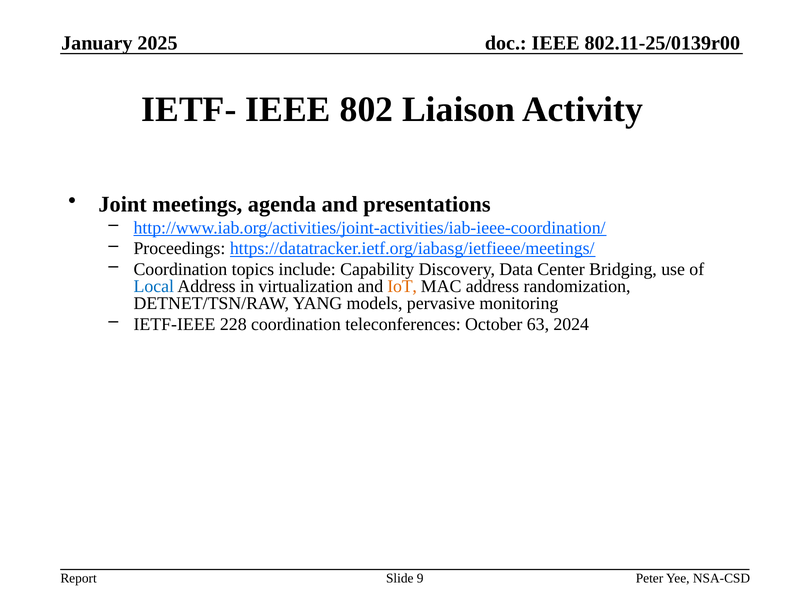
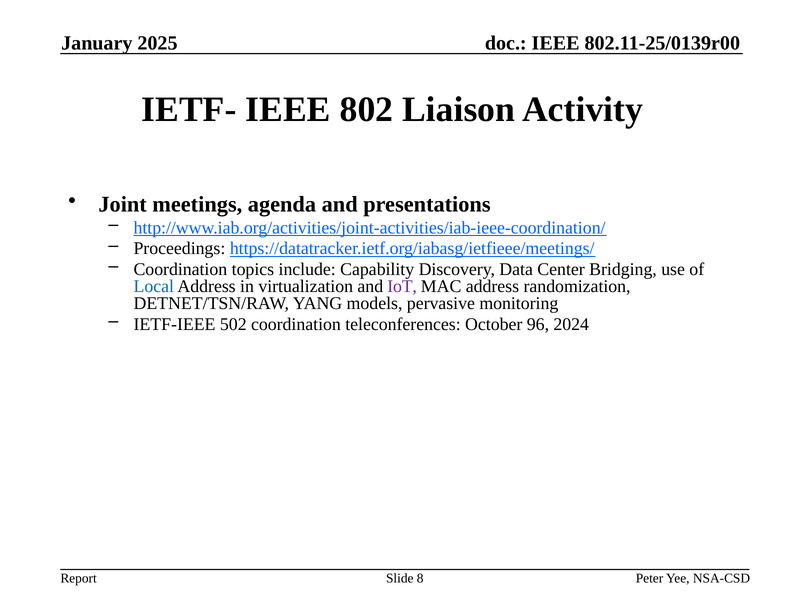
IoT colour: orange -> purple (402, 286)
228: 228 -> 502 (233, 324)
63: 63 -> 96 (538, 324)
9: 9 -> 8 (420, 578)
